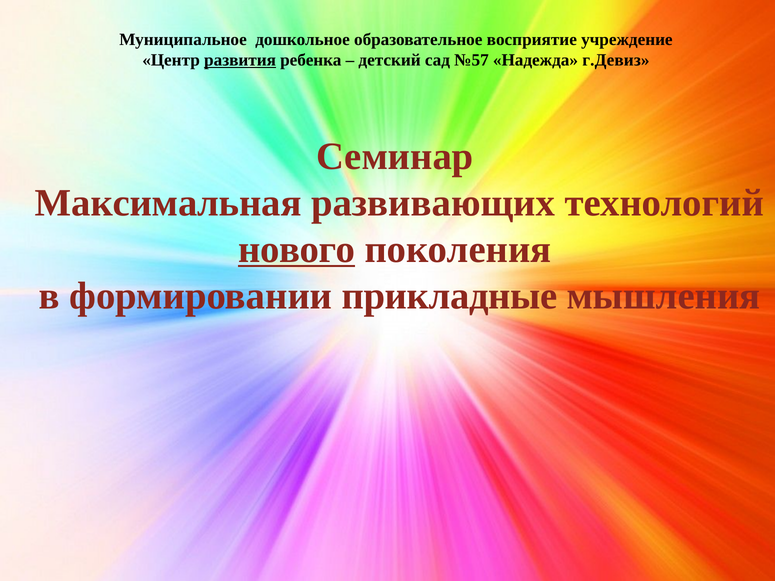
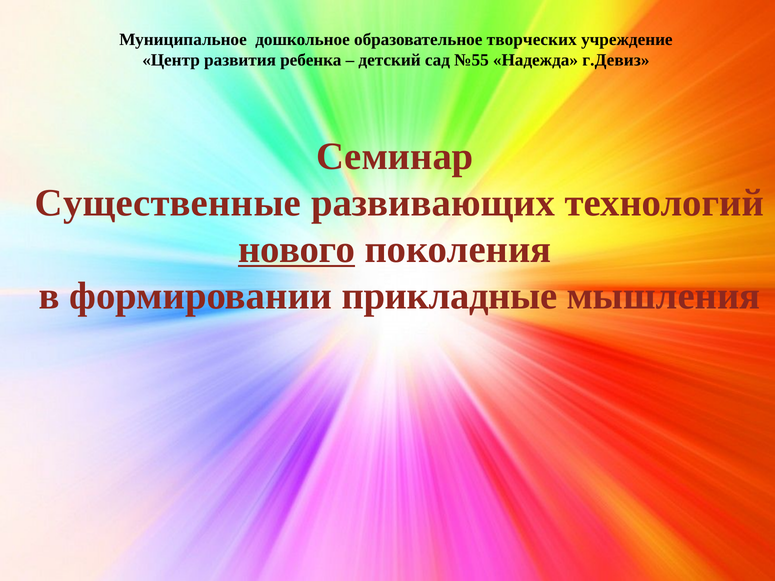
восприятие: восприятие -> творческих (532, 40)
развития underline: present -> none (240, 60)
№57: №57 -> №55 (471, 60)
Максимальная: Максимальная -> Существенные (168, 203)
